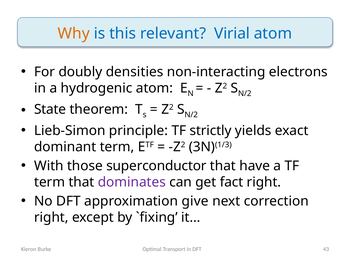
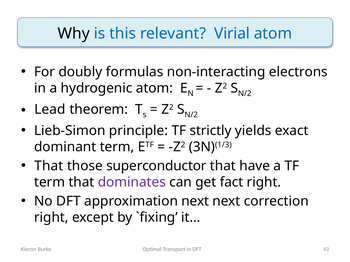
Why colour: orange -> black (74, 33)
densities: densities -> formulas (135, 72)
State: State -> Lead (50, 110)
With: With -> That (49, 166)
approximation give: give -> next (195, 202)
